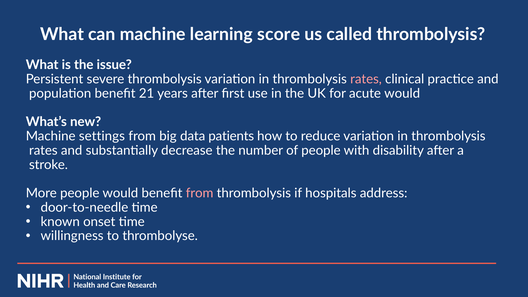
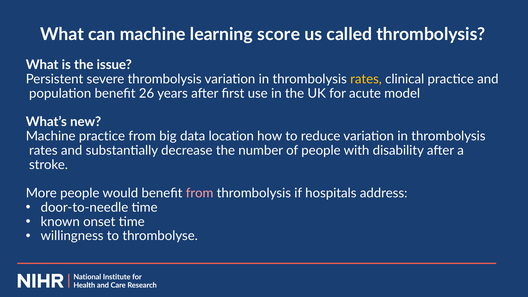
rates colour: pink -> yellow (366, 79)
21: 21 -> 26 (147, 93)
acute would: would -> model (402, 93)
Machine settings: settings -> practice (102, 136)
patients: patients -> location (231, 136)
